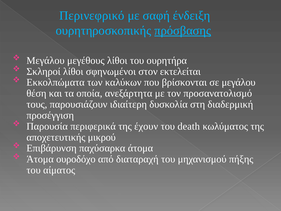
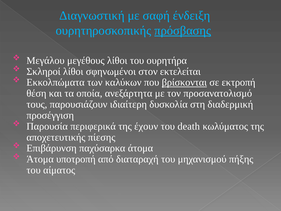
Περινεφρικό: Περινεφρικό -> Διαγνωστική (92, 16)
βρίσκονται underline: none -> present (184, 82)
σε μεγάλου: μεγάλου -> εκτροπή (239, 82)
μικρού: μικρού -> πίεσης (102, 137)
ουροδόχο: ουροδόχο -> υποτροπή (76, 159)
